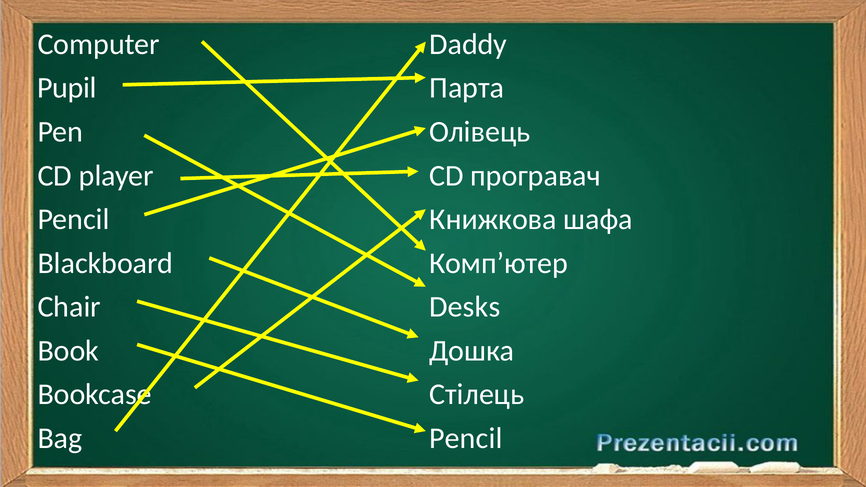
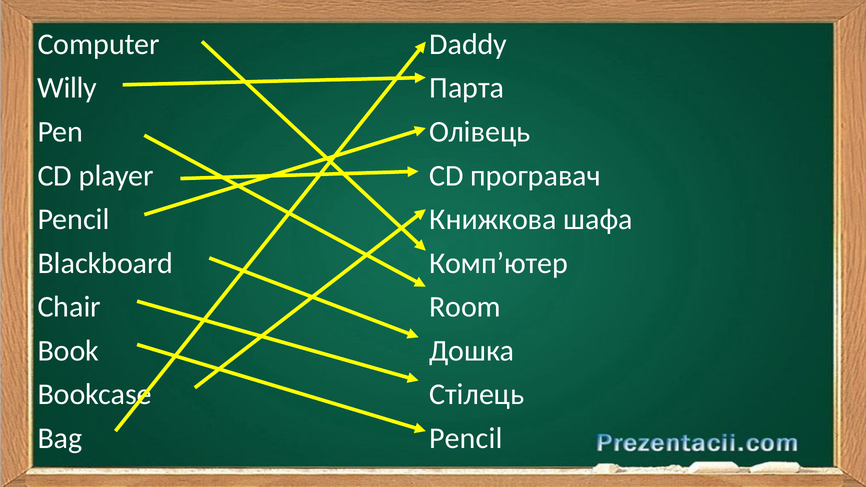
Pupil: Pupil -> Willy (67, 88)
Desks: Desks -> Room (465, 307)
